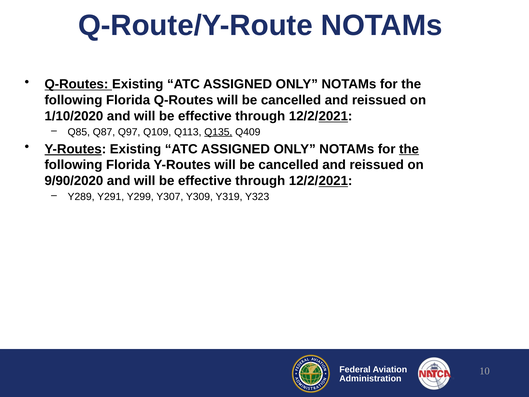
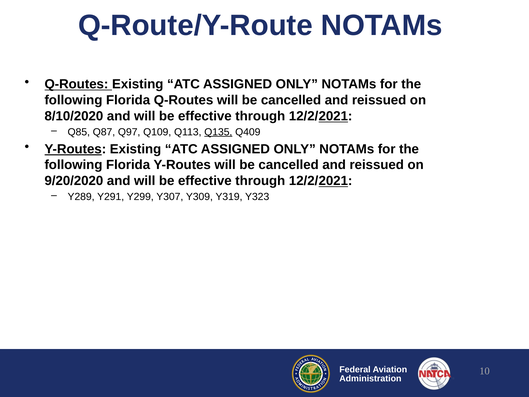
1/10/2020: 1/10/2020 -> 8/10/2020 (74, 116)
the underline: present -> none (409, 149)
9/90/2020: 9/90/2020 -> 9/20/2020 (74, 181)
